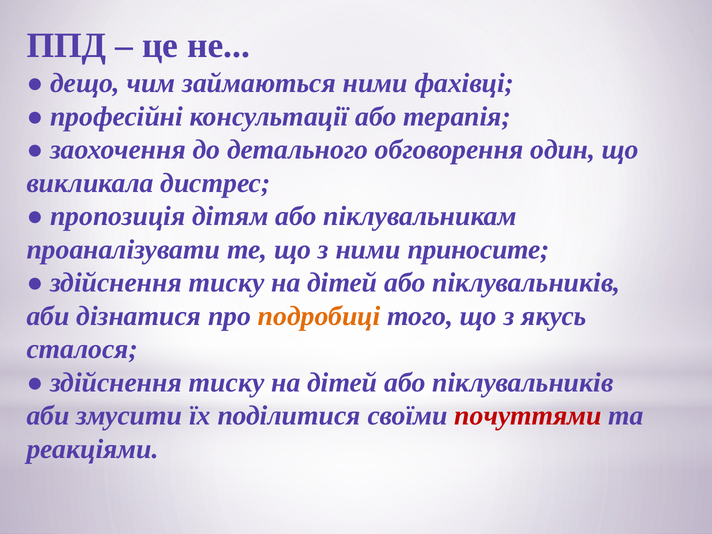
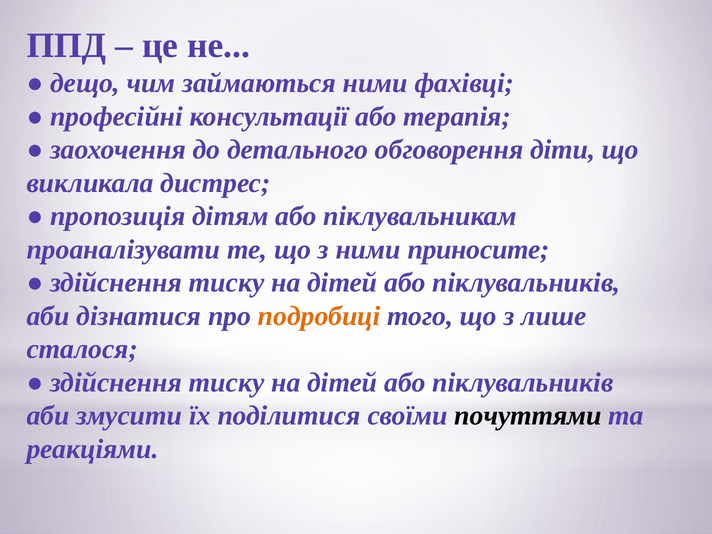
один: один -> діти (563, 150)
якусь: якусь -> лише (554, 316)
почуттями colour: red -> black (528, 416)
